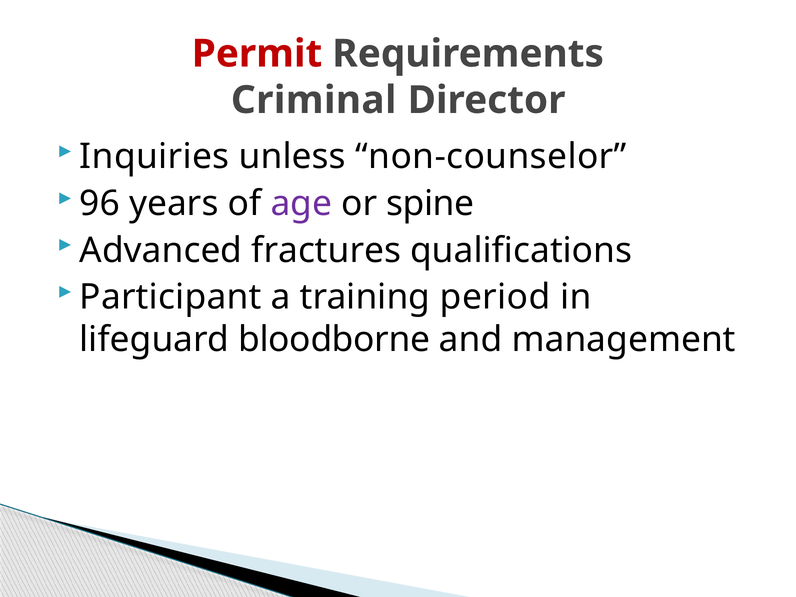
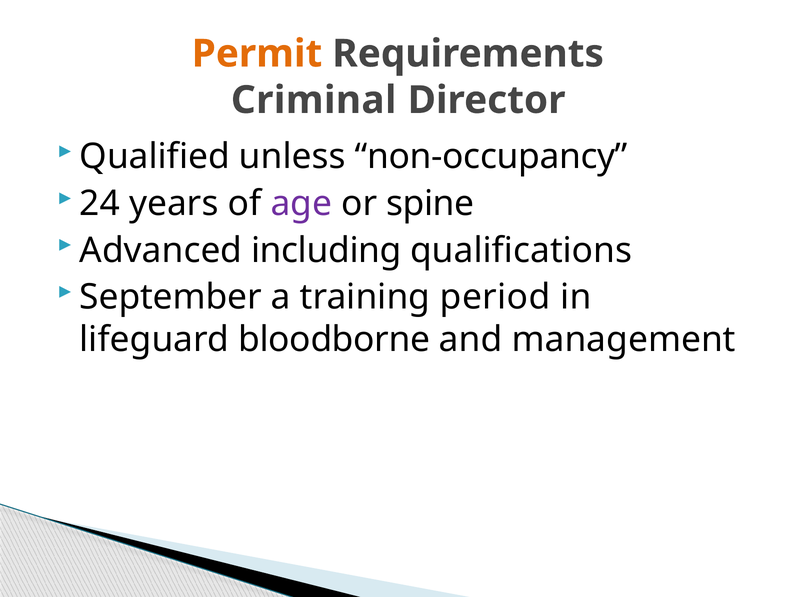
Permit colour: red -> orange (257, 54)
Inquiries: Inquiries -> Qualified (155, 157)
non-counselor: non-counselor -> non-occupancy (491, 157)
96: 96 -> 24 (100, 203)
fractures: fractures -> including (326, 250)
Participant: Participant -> September (171, 297)
